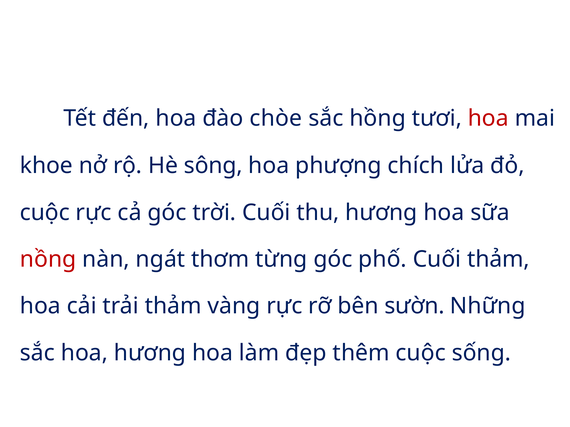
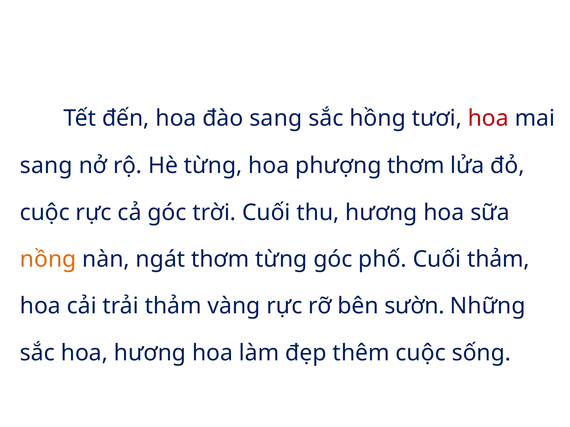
đào chòe: chòe -> sang (276, 118)
khoe: khoe -> sang (46, 166)
Hè sông: sông -> từng (213, 166)
phượng chích: chích -> thơm (416, 166)
nồng colour: red -> orange (48, 260)
